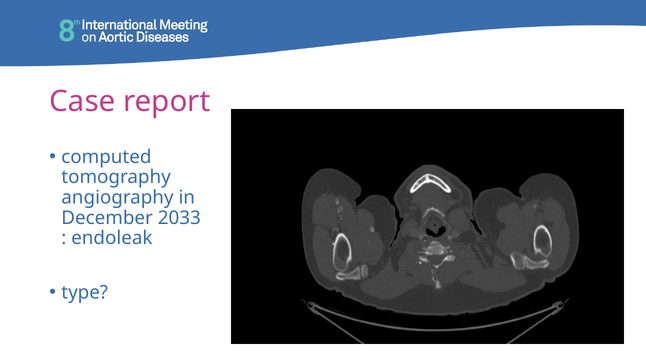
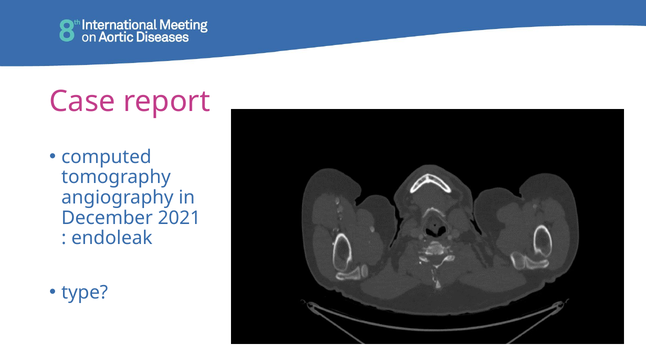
2033: 2033 -> 2021 (179, 218)
